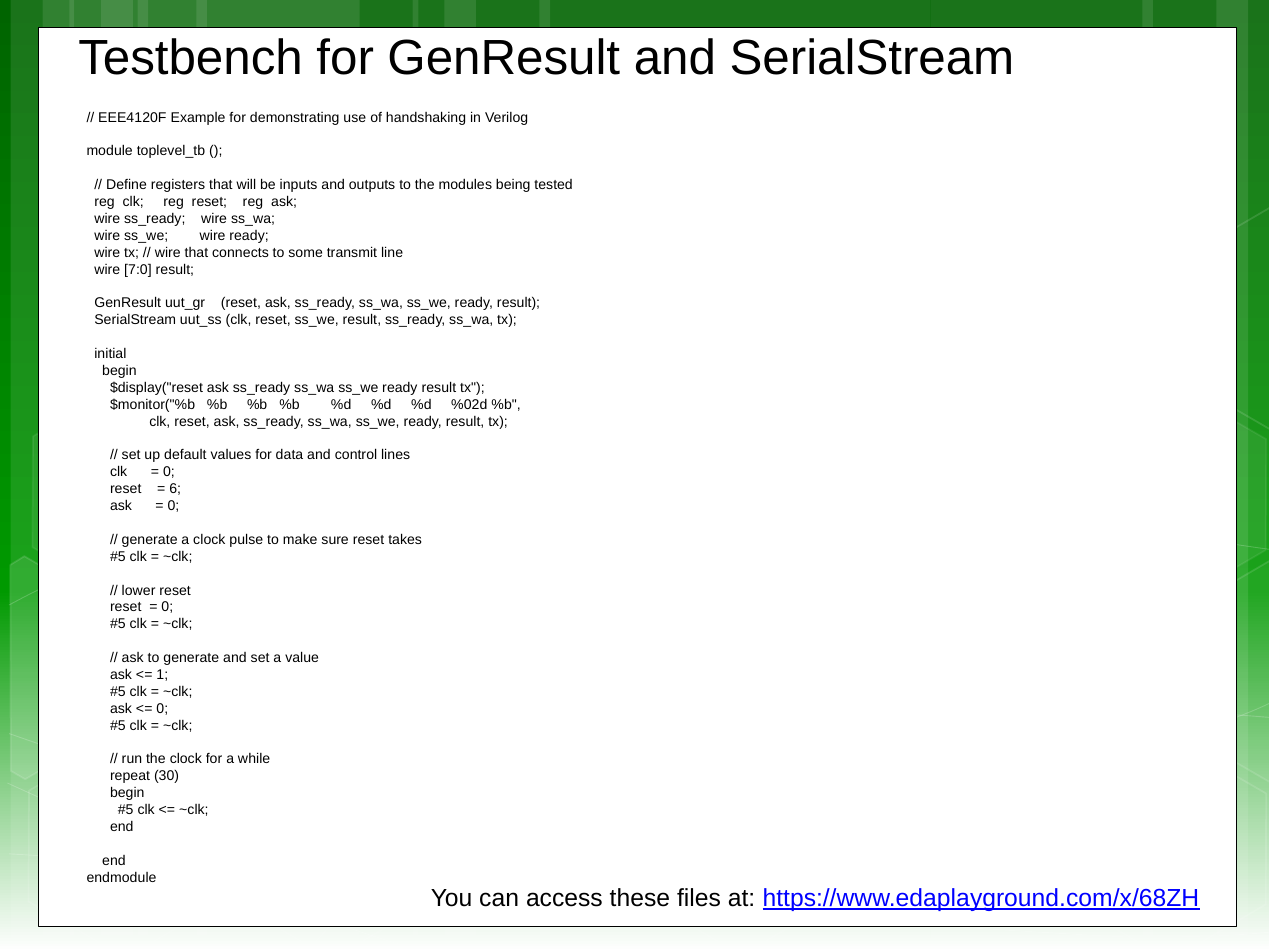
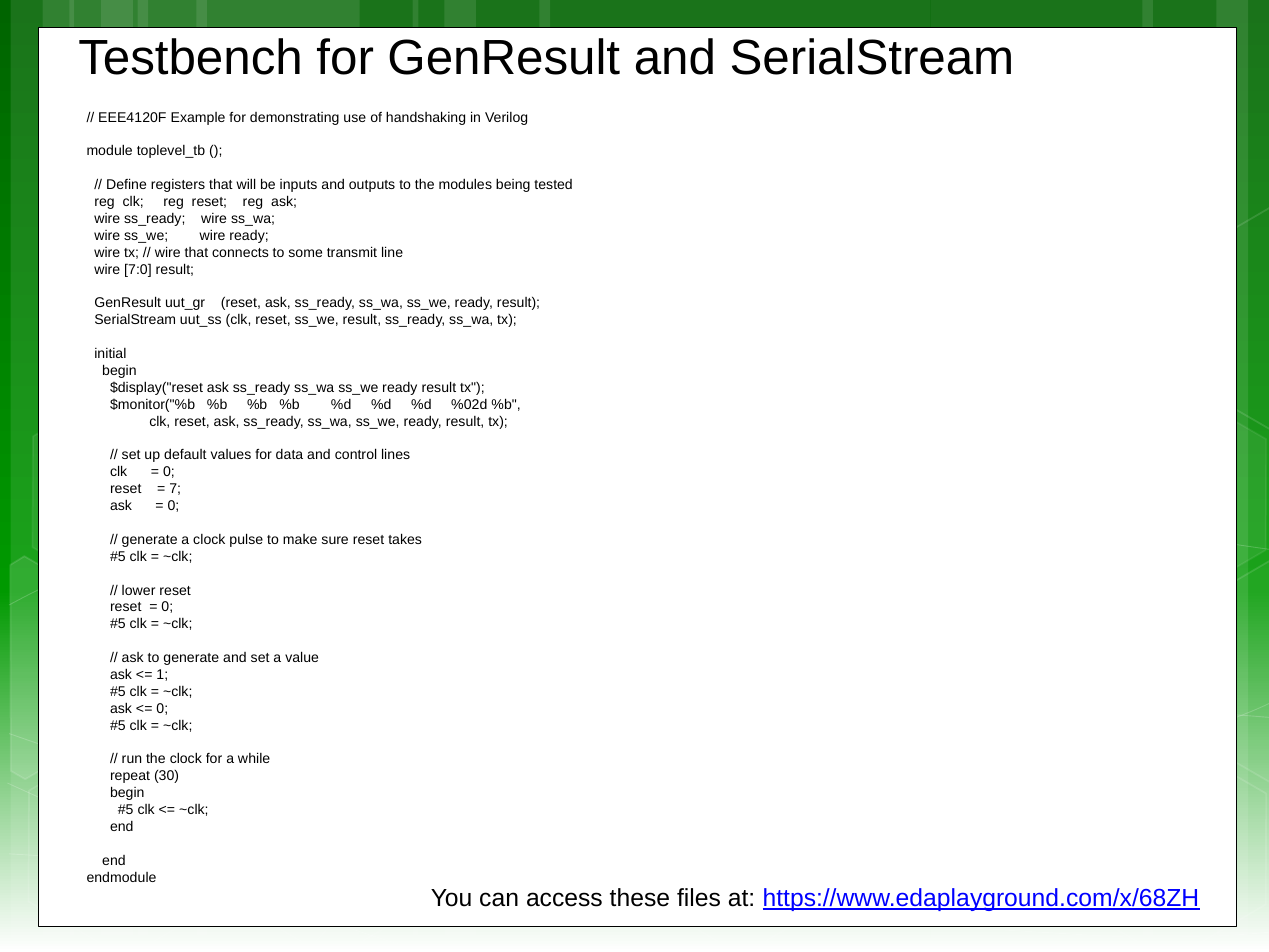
6: 6 -> 7 (175, 489)
